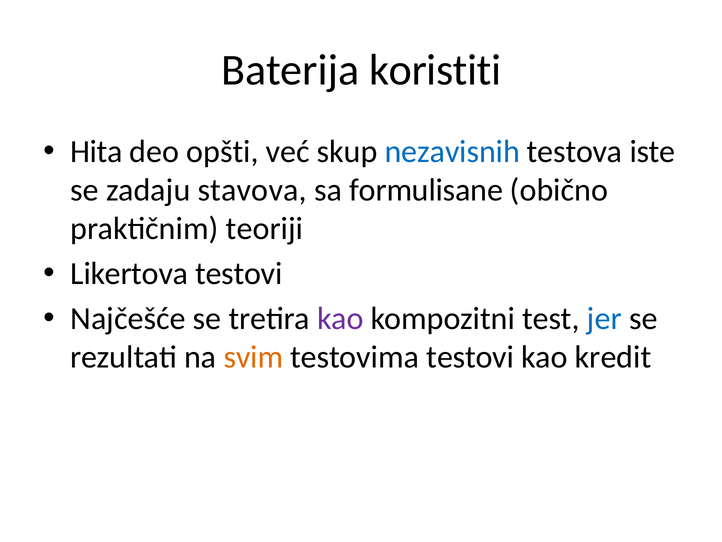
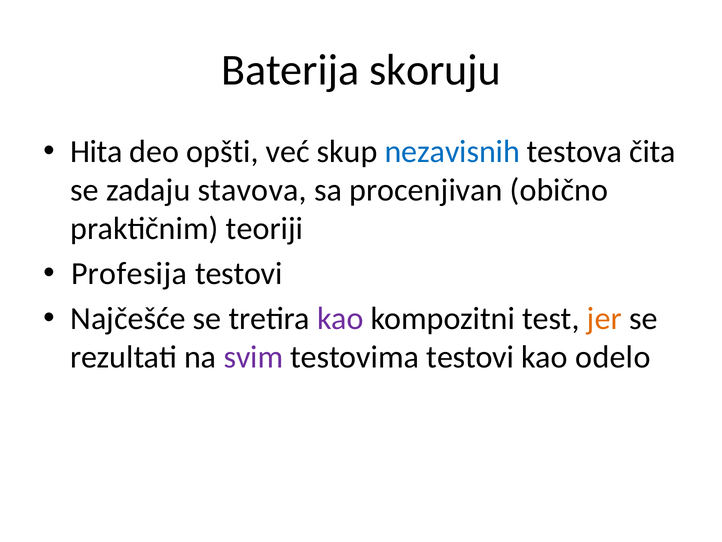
koristiti: koristiti -> skoruju (435, 70)
iste: iste -> čita (652, 151)
formulisane: formulisane -> procenjivan (426, 190)
Likertova: Likertova -> Profesija (129, 273)
jer colour: blue -> orange (604, 318)
svim colour: orange -> purple (253, 357)
kredit: kredit -> odelo (613, 357)
